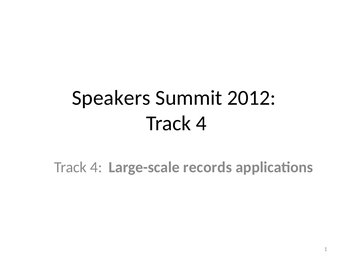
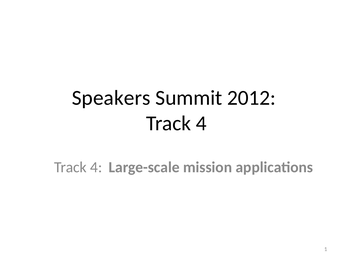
records: records -> mission (208, 167)
